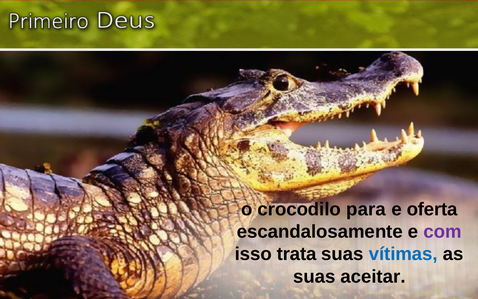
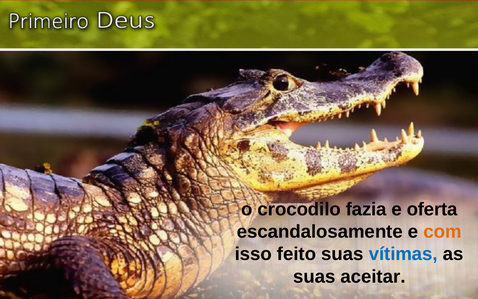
para: para -> fazia (366, 209)
com colour: purple -> orange (443, 232)
trata: trata -> feito (297, 254)
